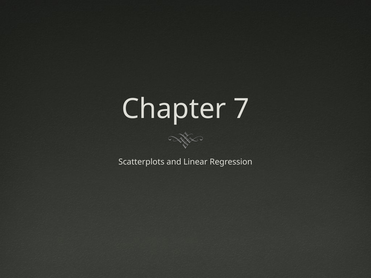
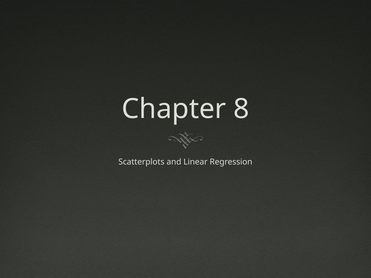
7: 7 -> 8 (241, 109)
